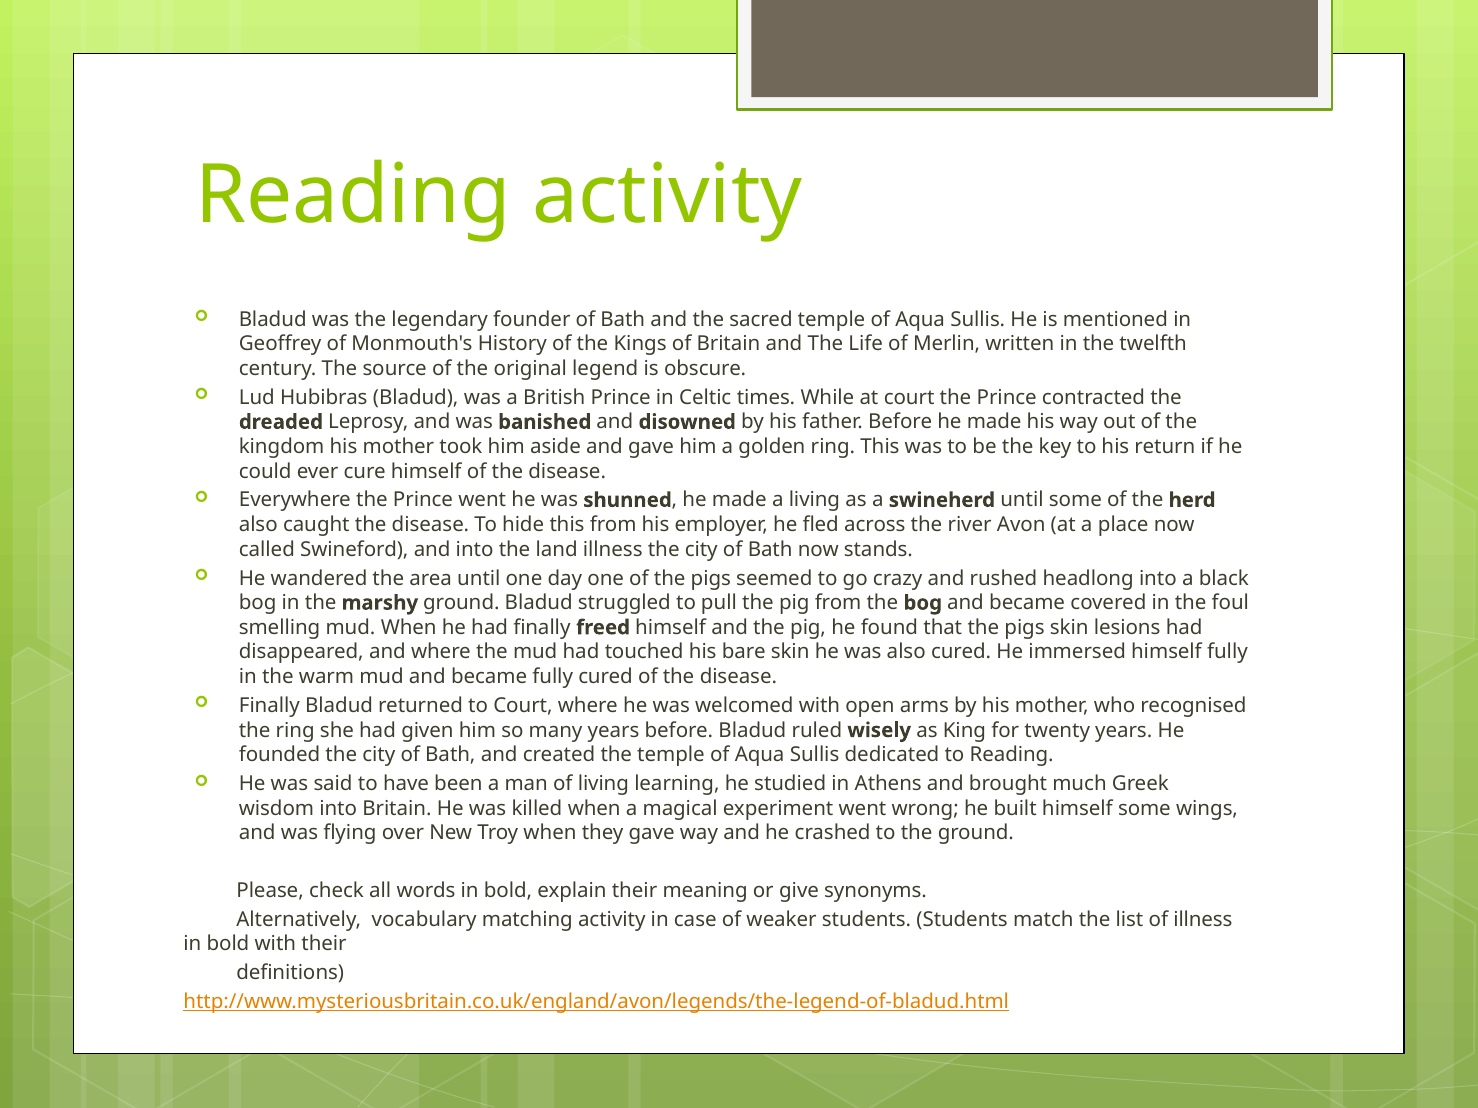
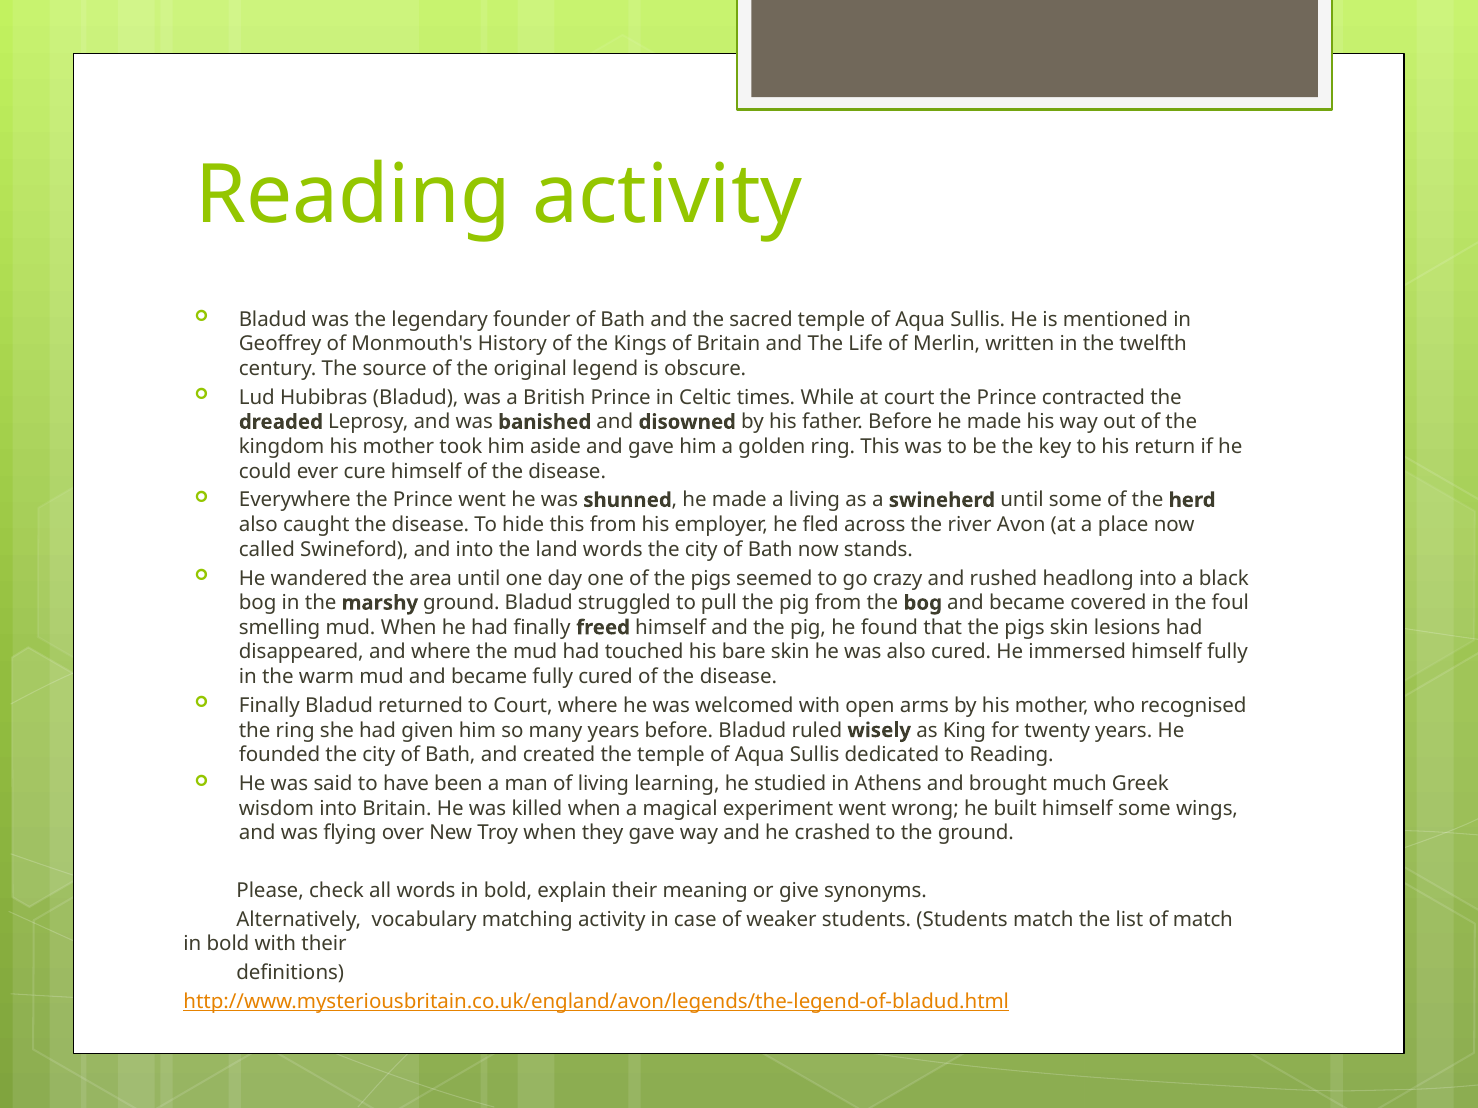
land illness: illness -> words (613, 550)
of illness: illness -> match (1203, 920)
